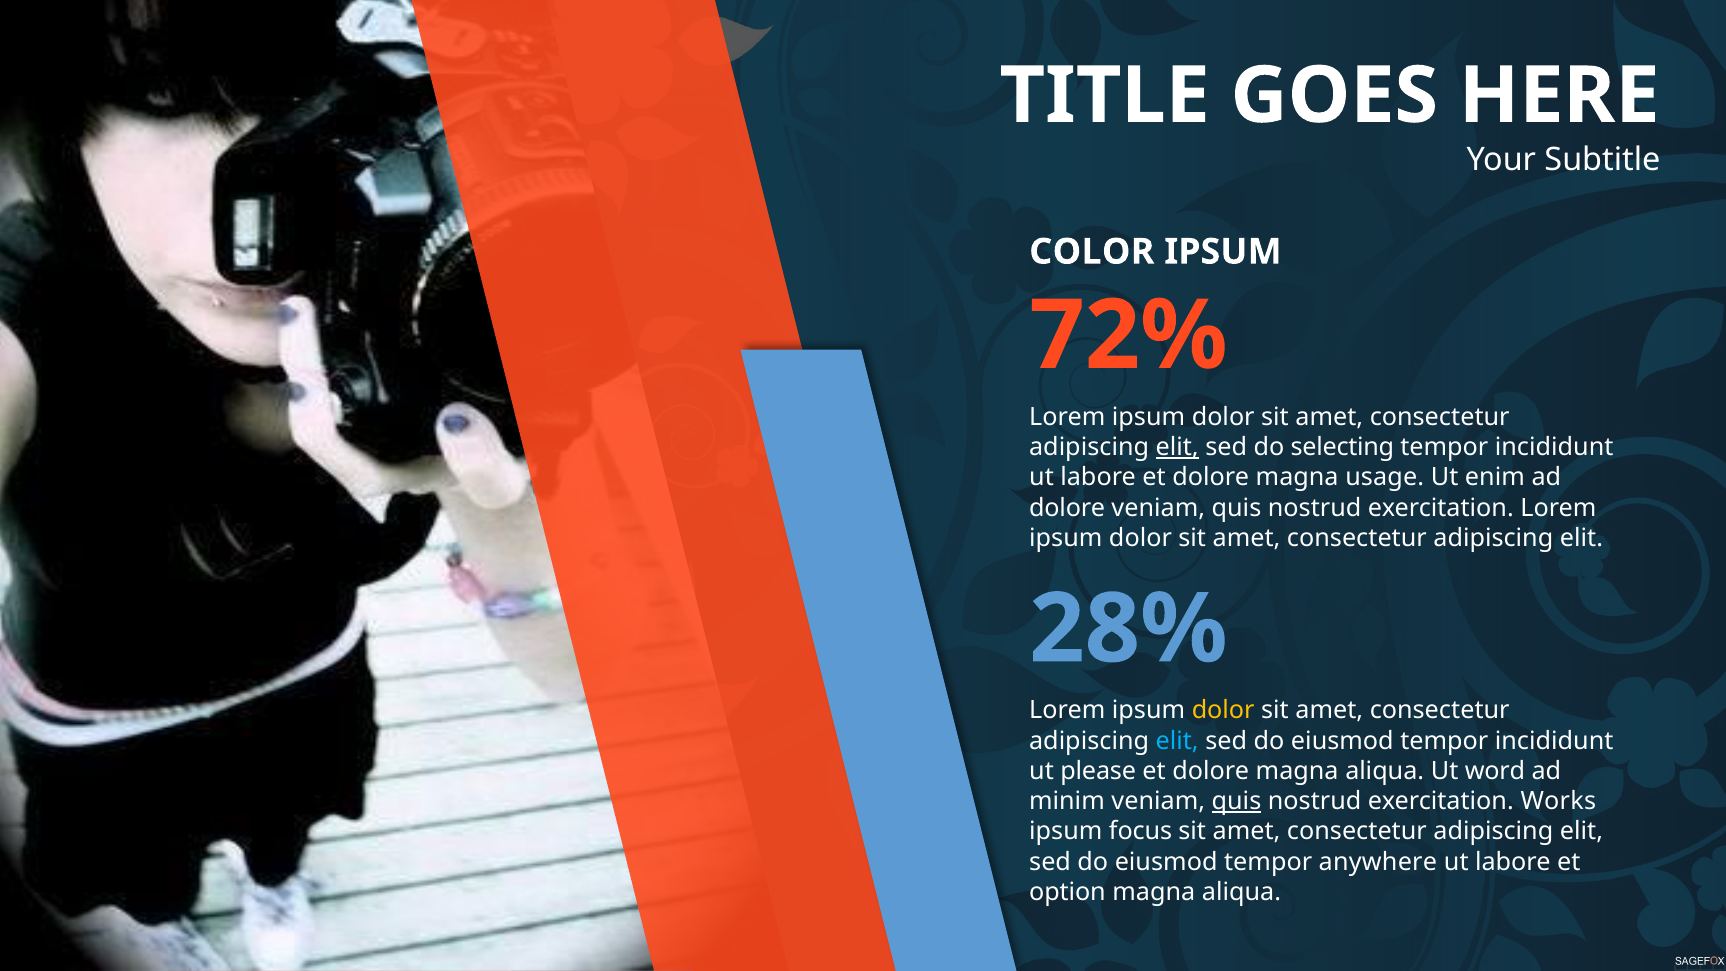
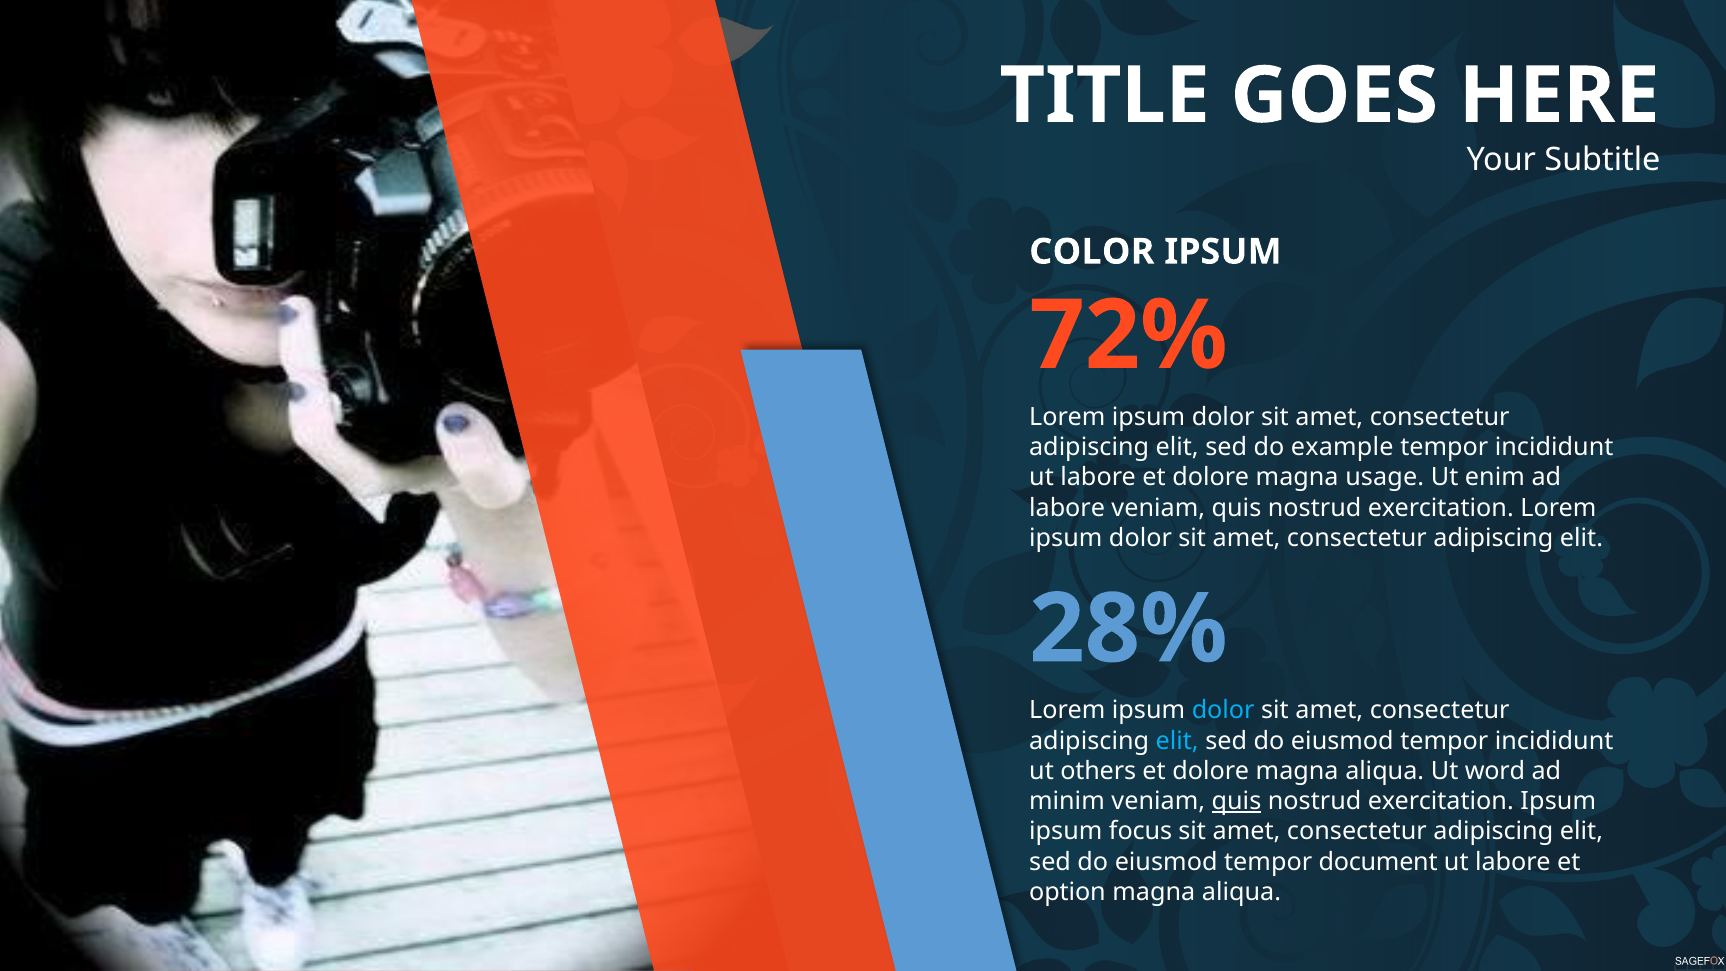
elit underline: present -> none (1177, 447)
selecting: selecting -> example (1342, 447)
dolore: dolore -> labore (1067, 508)
dolor colour: yellow -> light blue (1223, 711)
please: please -> others (1098, 771)
exercitation Works: Works -> Ipsum (1558, 801)
anywhere: anywhere -> document (1378, 862)
